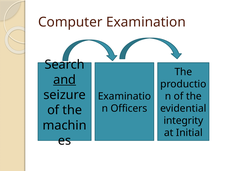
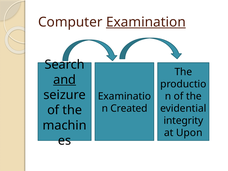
Examination underline: none -> present (146, 22)
Officers: Officers -> Created (129, 108)
Initial: Initial -> Upon (189, 133)
